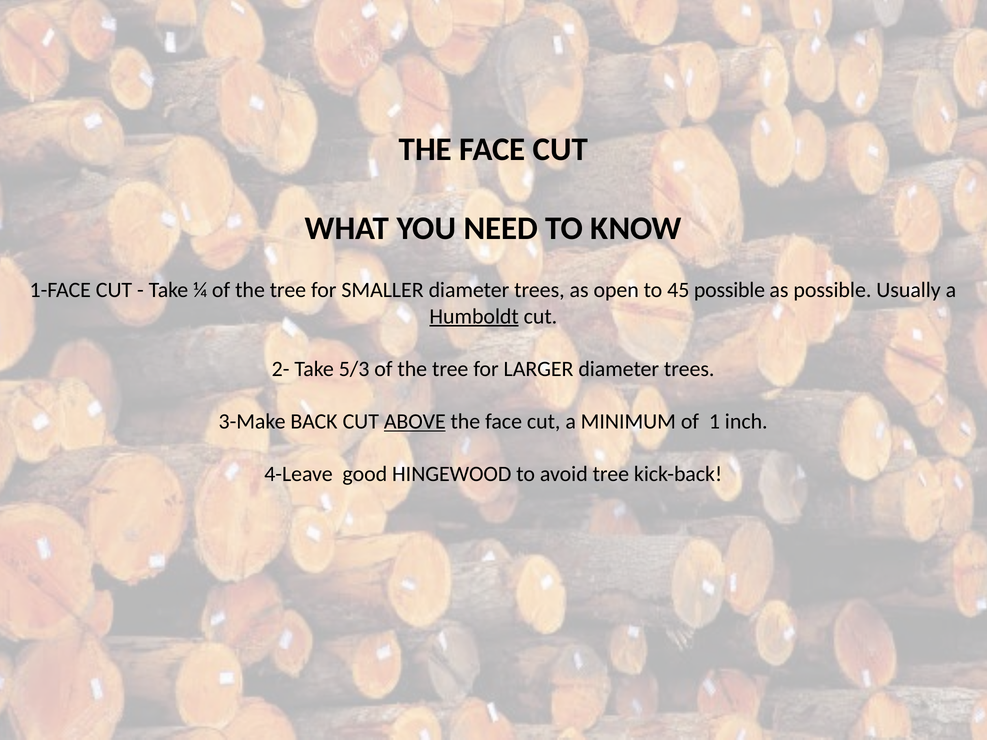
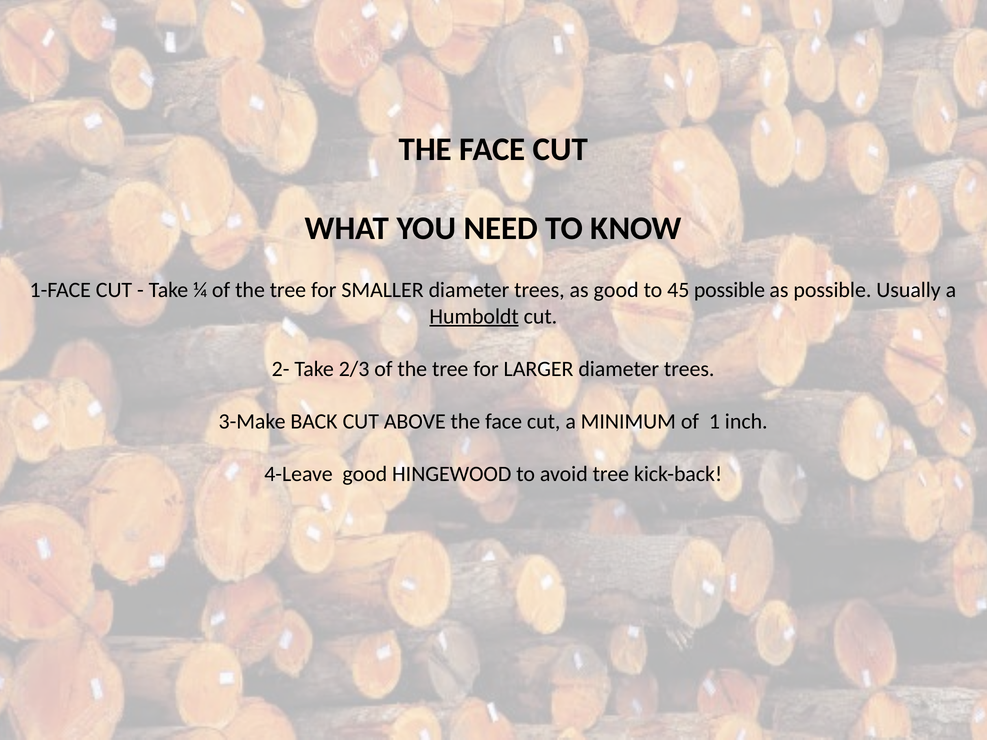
as open: open -> good (616, 290)
5/3: 5/3 -> 2/3 (354, 369)
ABOVE underline: present -> none (415, 422)
